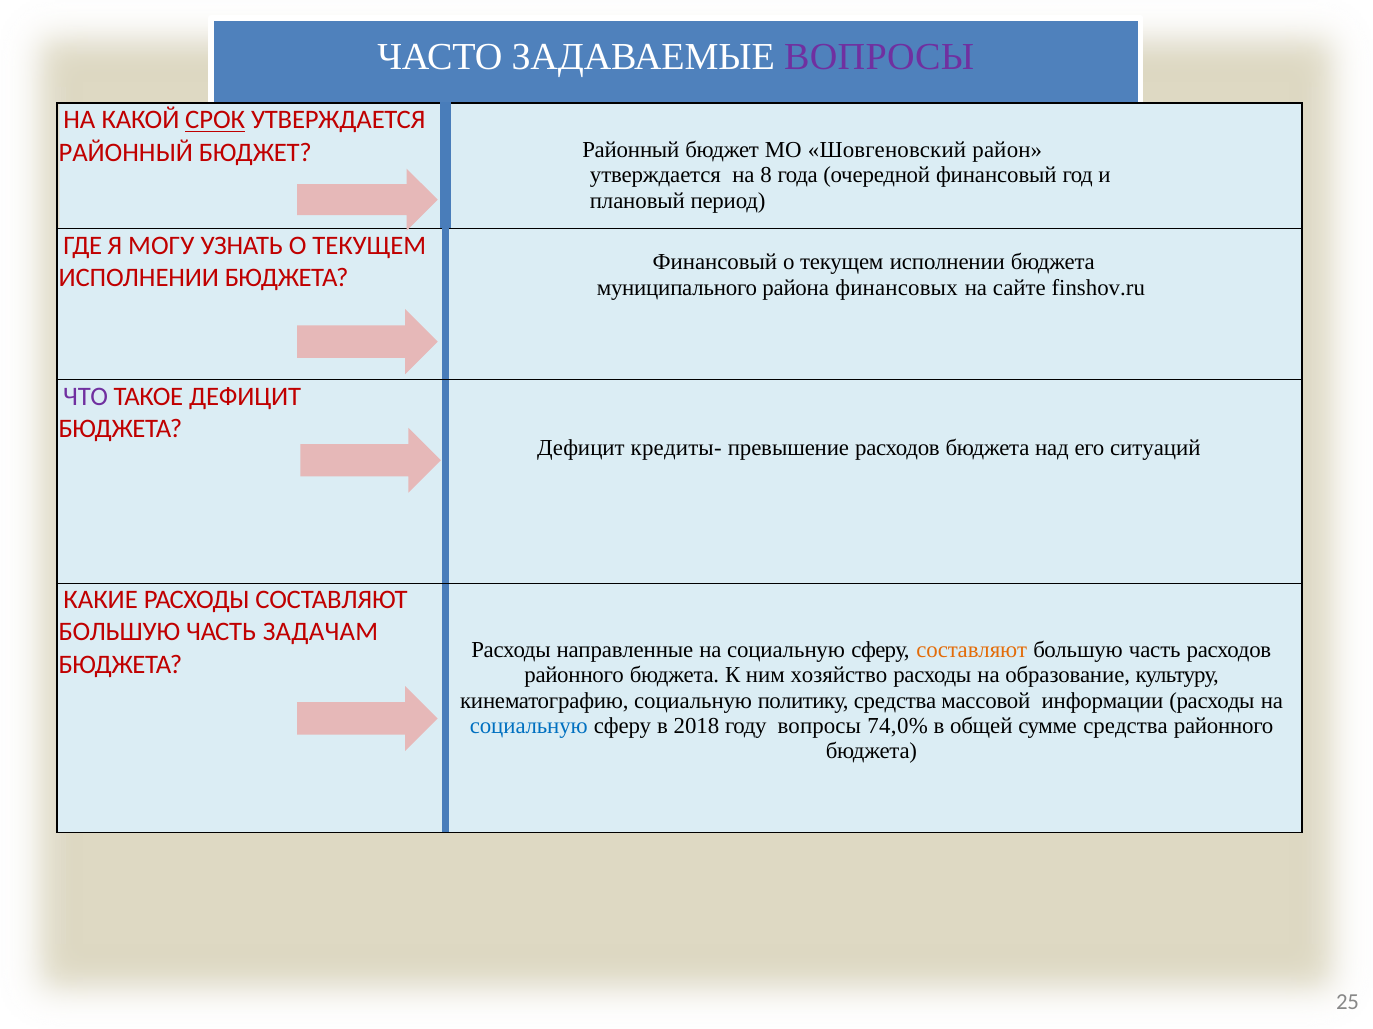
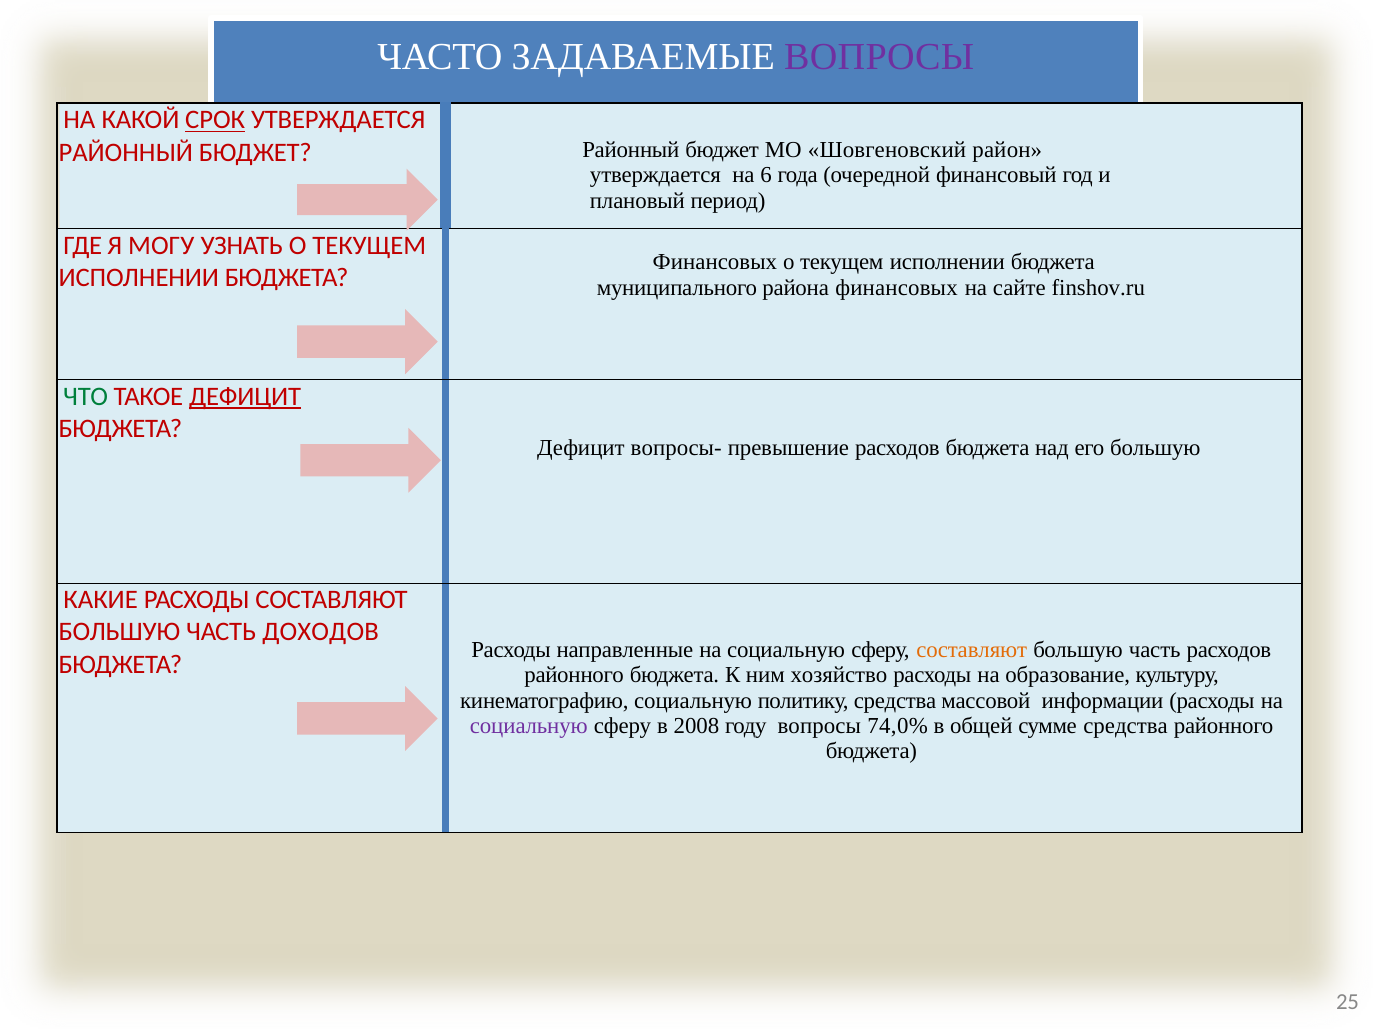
8: 8 -> 6 (766, 175)
Финансовый: Финансовый -> Финансовых (715, 262)
ЧТО colour: purple -> green (86, 397)
ДЕФИЦИТ underline: none -> present (245, 397)
кредиты-: кредиты- -> вопросы- (676, 448)
его ситуаций: ситуаций -> большую (1155, 448)
ЗАДАЧАМ: ЗАДАЧАМ -> ДОХОДОВ (321, 633)
социальную colour: blue -> purple (529, 727)
2018: 2018 -> 2008 (696, 727)
